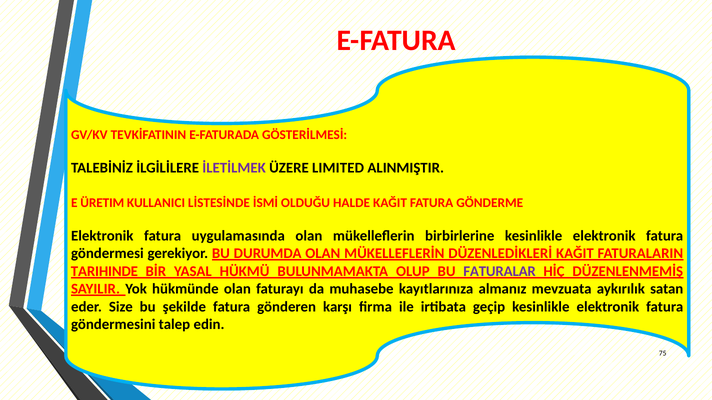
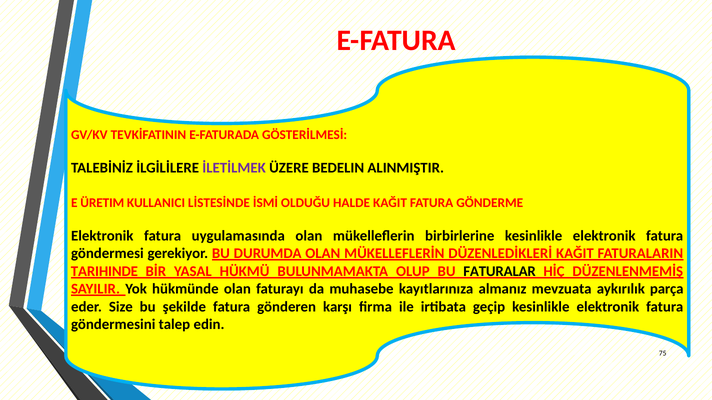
LIMITED: LIMITED -> BEDELIN (338, 168)
FATURALAR colour: purple -> black (500, 272)
satan: satan -> parça (667, 289)
